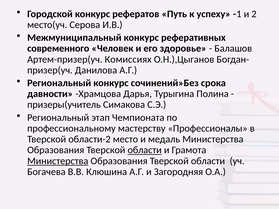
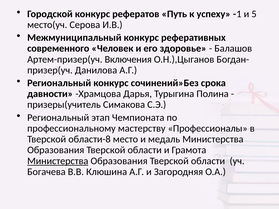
2: 2 -> 5 (254, 14)
Комиссиях: Комиссиях -> Включения (128, 59)
области-2: области-2 -> области-8 (89, 139)
области underline: present -> none (145, 150)
